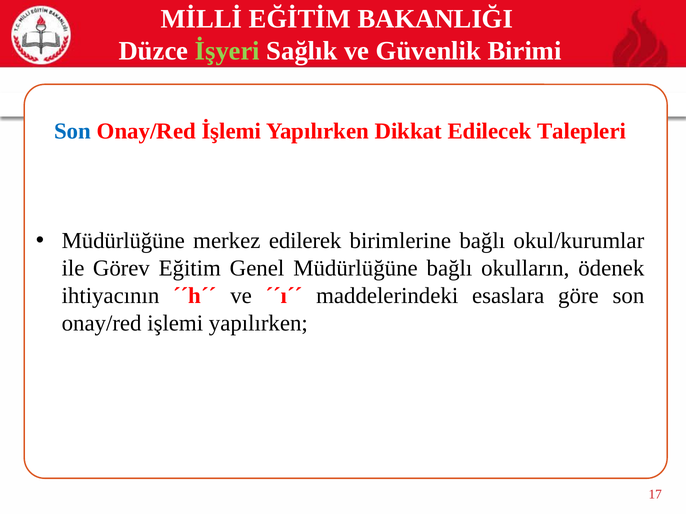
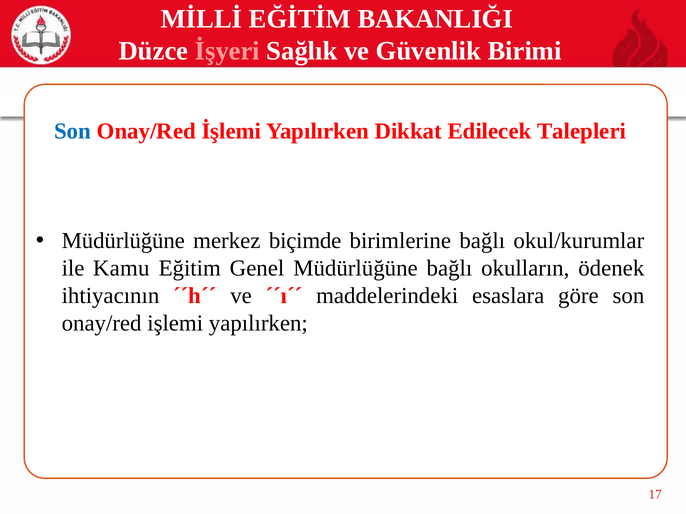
İşyeri colour: light green -> pink (227, 51)
edilerek: edilerek -> biçimde (305, 241)
Görev: Görev -> Kamu (121, 268)
